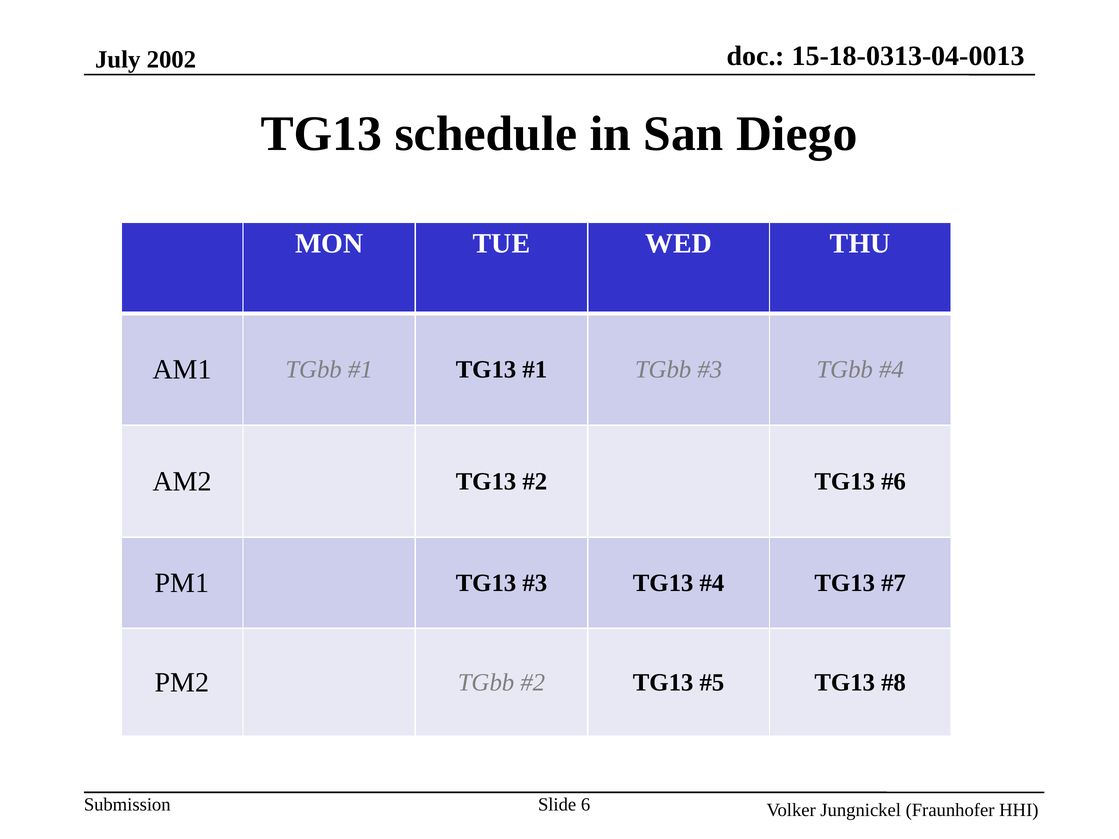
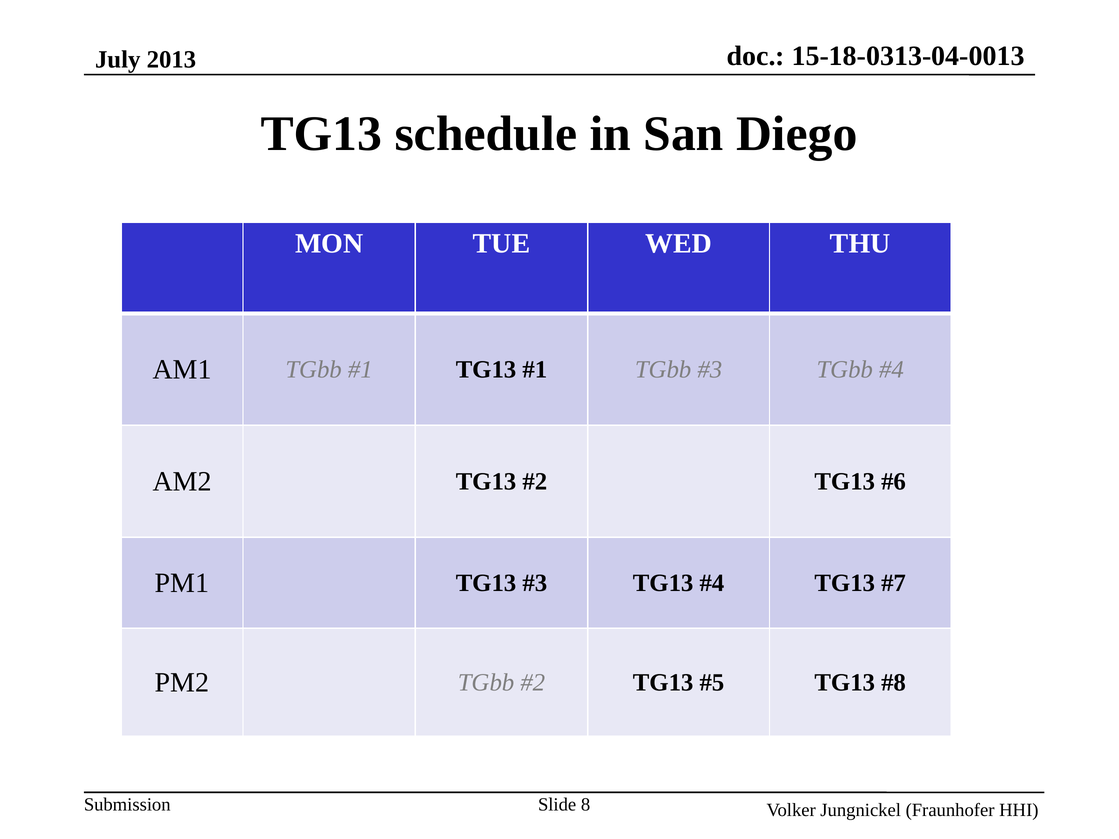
2002: 2002 -> 2013 (171, 60)
6: 6 -> 8 (586, 805)
